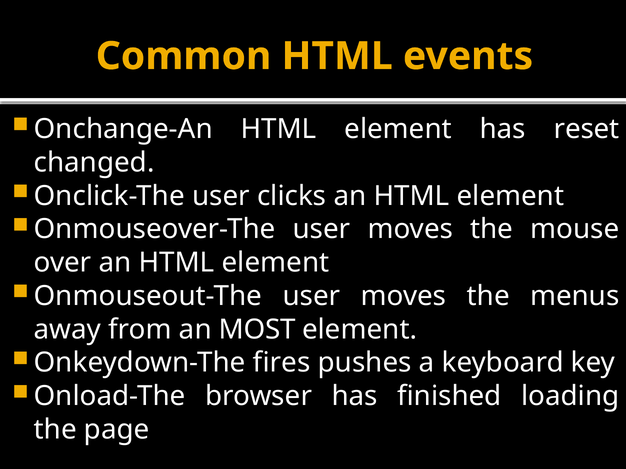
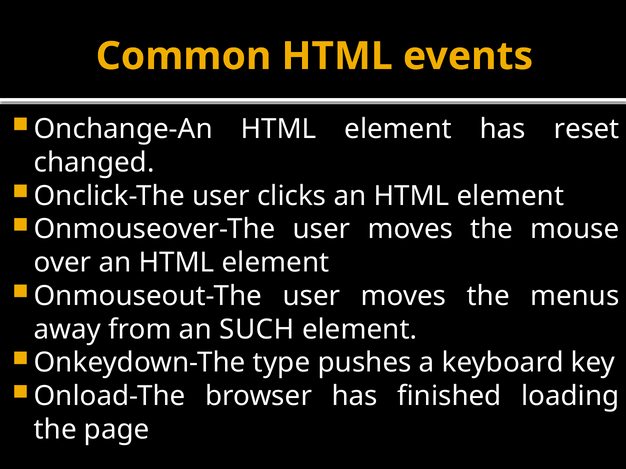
MOST: MOST -> SUCH (257, 330)
fires: fires -> type (282, 363)
